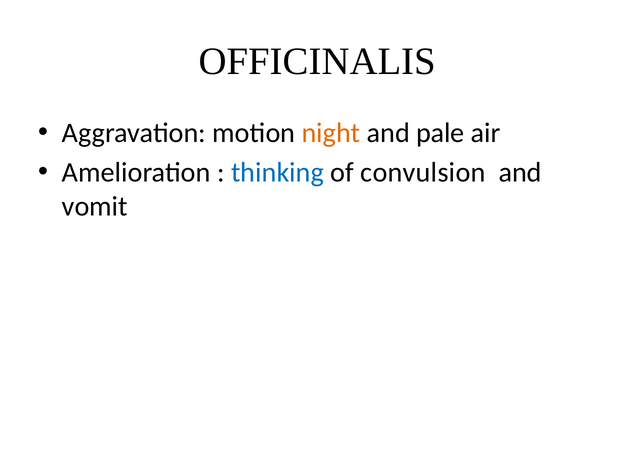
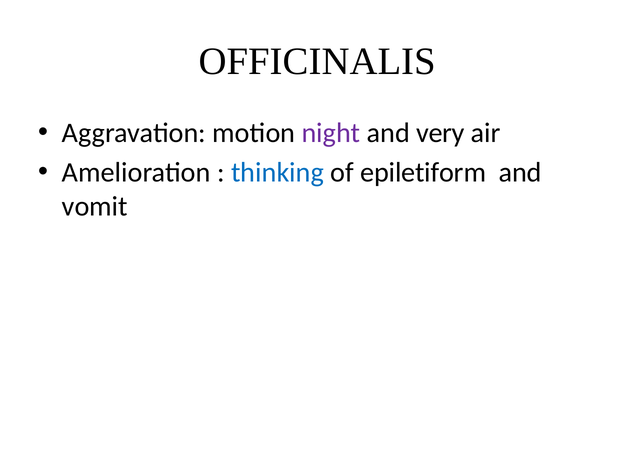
night colour: orange -> purple (331, 133)
pale: pale -> very (440, 133)
convulsion: convulsion -> epiletiform (423, 173)
